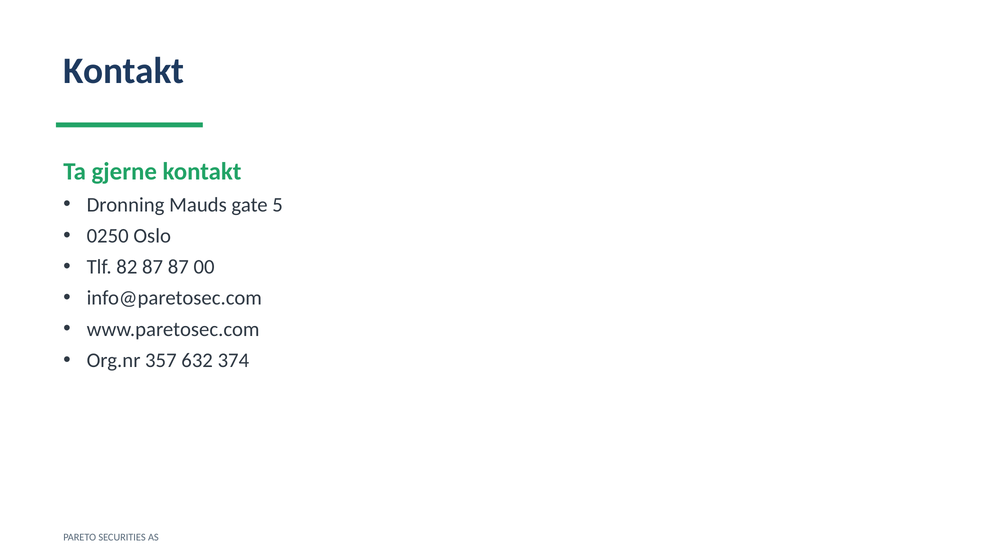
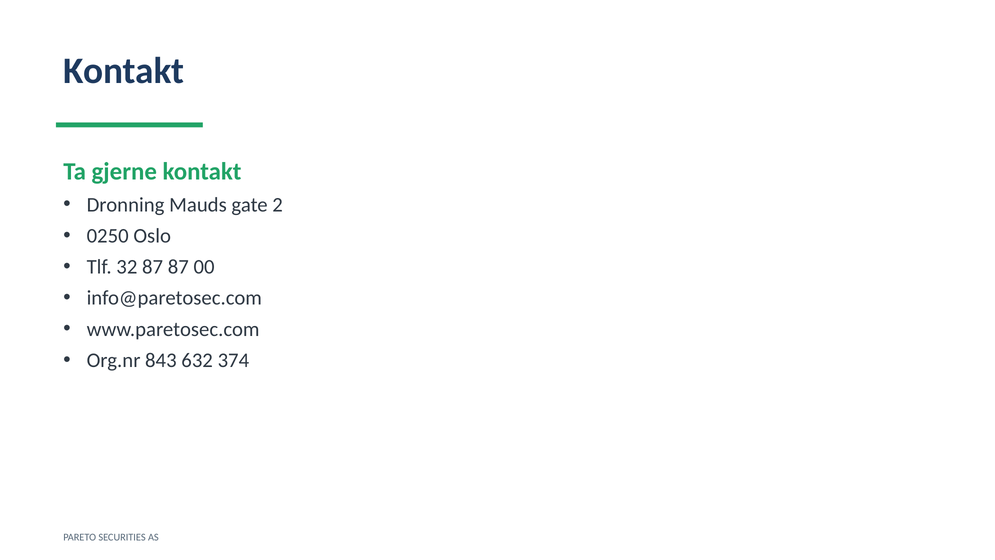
5: 5 -> 2 (278, 205)
82: 82 -> 32 (127, 267)
357: 357 -> 843 (161, 360)
